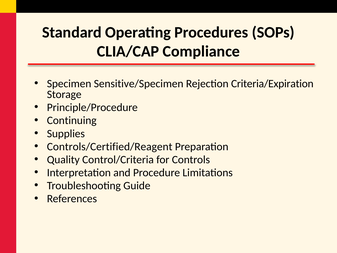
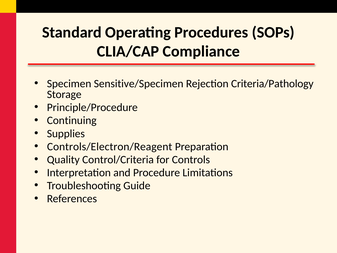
Criteria/Expiration: Criteria/Expiration -> Criteria/Pathology (272, 84)
Controls/Certified/Reagent: Controls/Certified/Reagent -> Controls/Electron/Reagent (110, 146)
